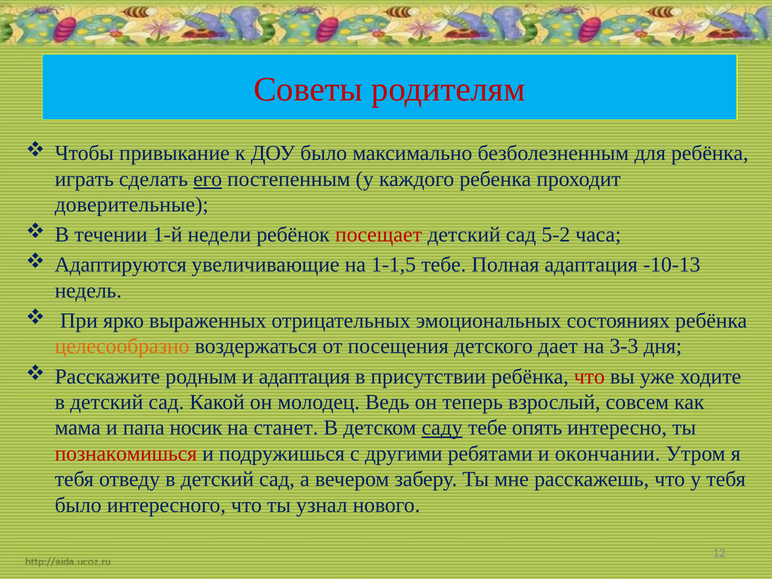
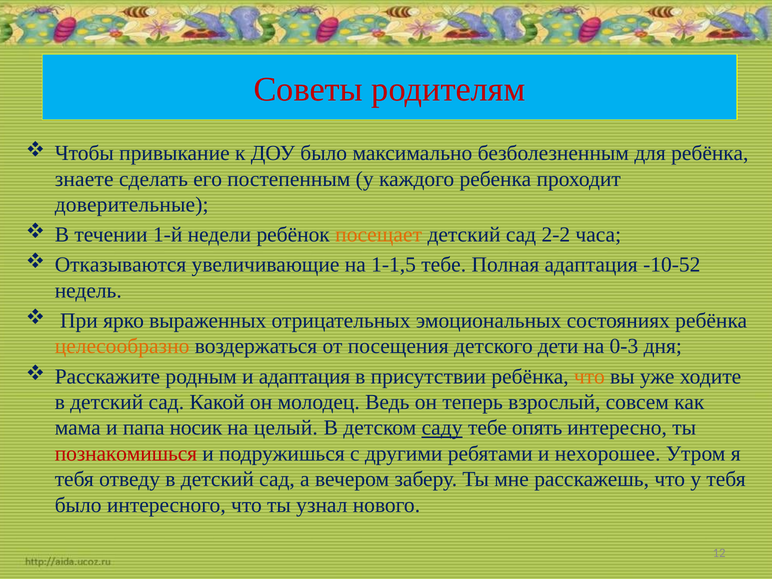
играть: играть -> знаете (84, 179)
его underline: present -> none (208, 179)
посещает colour: red -> orange (379, 235)
5-2: 5-2 -> 2-2 (556, 235)
Адаптируются: Адаптируются -> Отказываются (121, 265)
-10-13: -10-13 -> -10-52 (672, 265)
дает: дает -> дети (558, 346)
3-3: 3-3 -> 0-3 (624, 346)
что colour: red -> orange (589, 376)
станет: станет -> целый (286, 428)
окончании: окончании -> нехорошее (608, 454)
